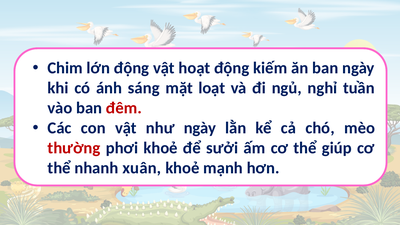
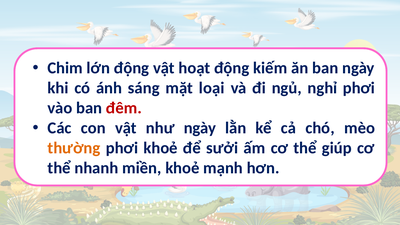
loạt: loạt -> loại (212, 88)
nghỉ tuần: tuần -> phơi (359, 88)
thường colour: red -> orange (74, 148)
xuân: xuân -> miền (142, 168)
